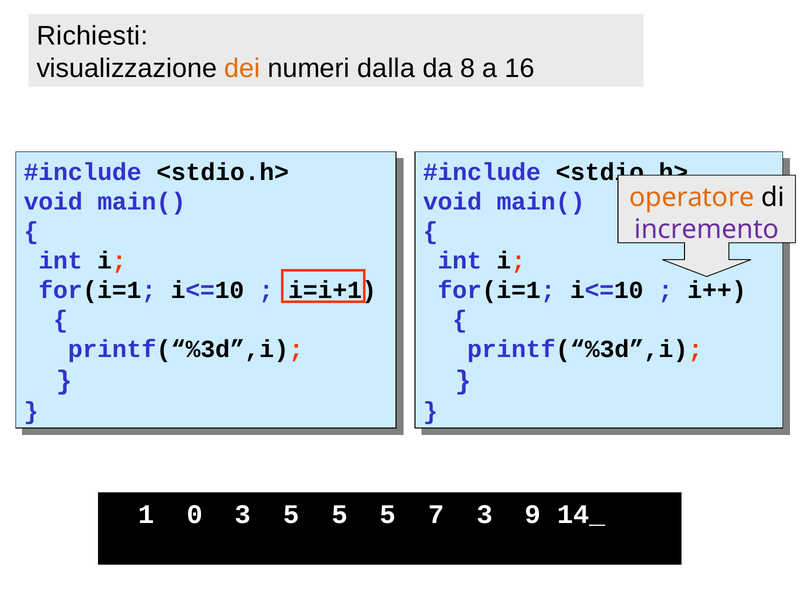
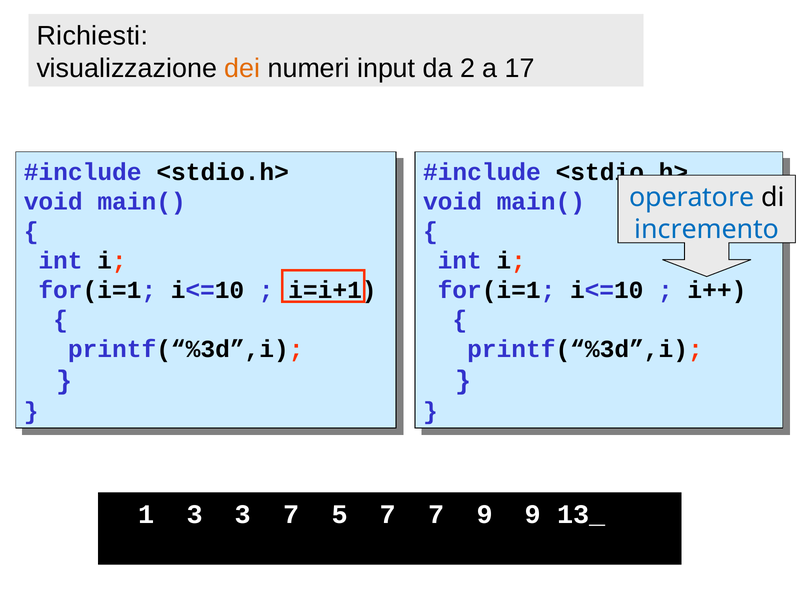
dalla: dalla -> input (386, 68)
8: 8 -> 2 (467, 68)
16: 16 -> 17 (520, 68)
operatore colour: orange -> blue (692, 197)
incremento colour: purple -> blue (707, 229)
1 0: 0 -> 3 (195, 514)
3 5: 5 -> 7 (291, 514)
5: 5 -> 7 (388, 514)
7 3: 3 -> 9 (485, 514)
14_: 14_ -> 13_ (581, 514)
